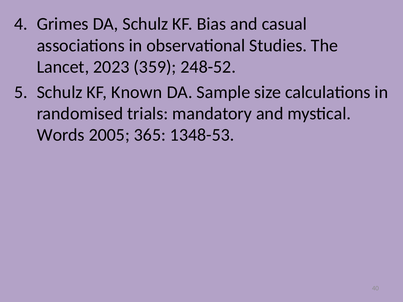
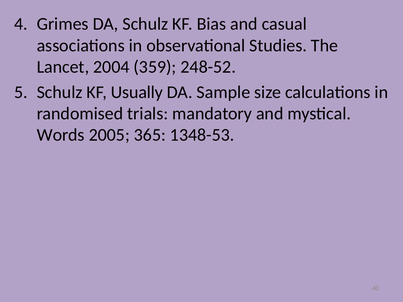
2023: 2023 -> 2004 (111, 67)
Known: Known -> Usually (137, 92)
